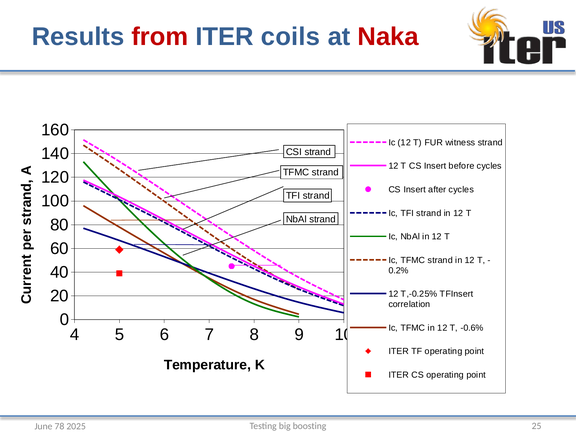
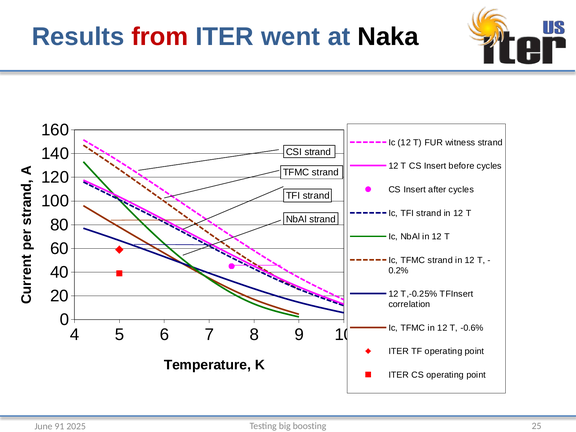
coils: coils -> went (291, 37)
Naka colour: red -> black (388, 37)
78: 78 -> 91 (59, 426)
